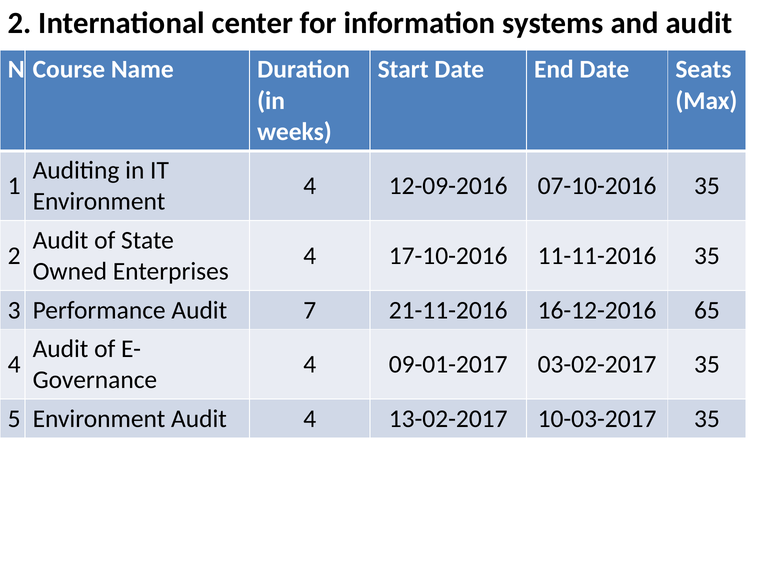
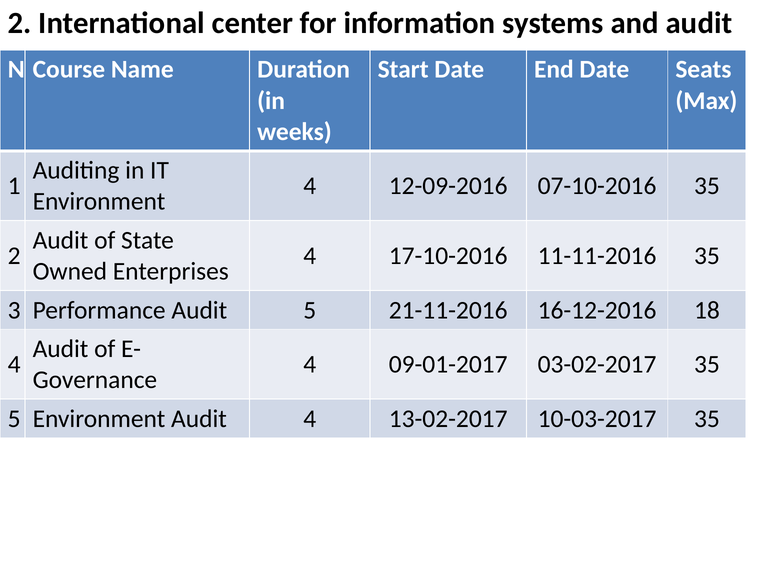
Audit 7: 7 -> 5 (310, 310)
65: 65 -> 18 (707, 310)
